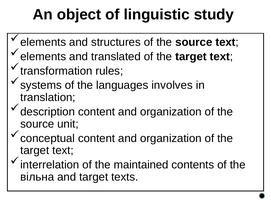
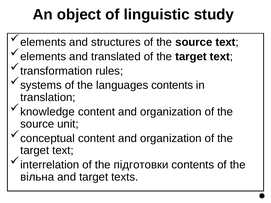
languages involves: involves -> contents (172, 85)
description: description -> knowledge (48, 112)
maintained: maintained -> підготовки (141, 165)
